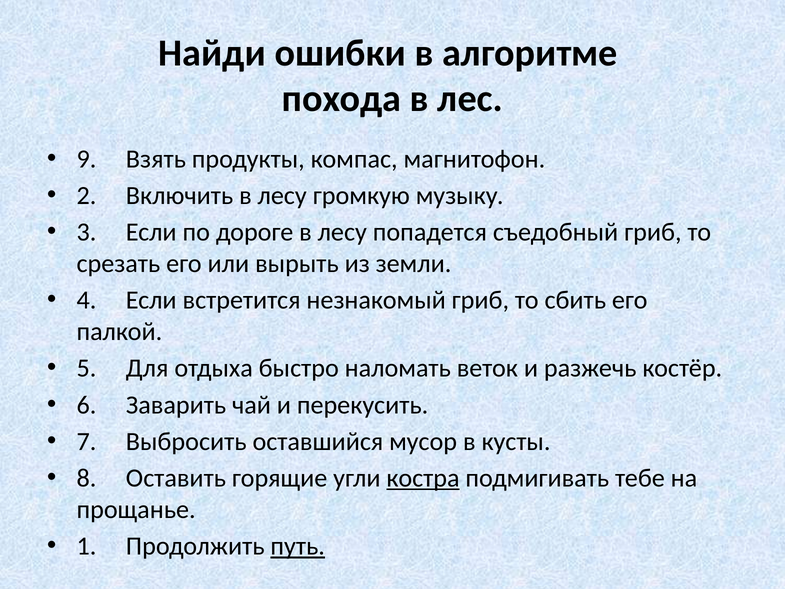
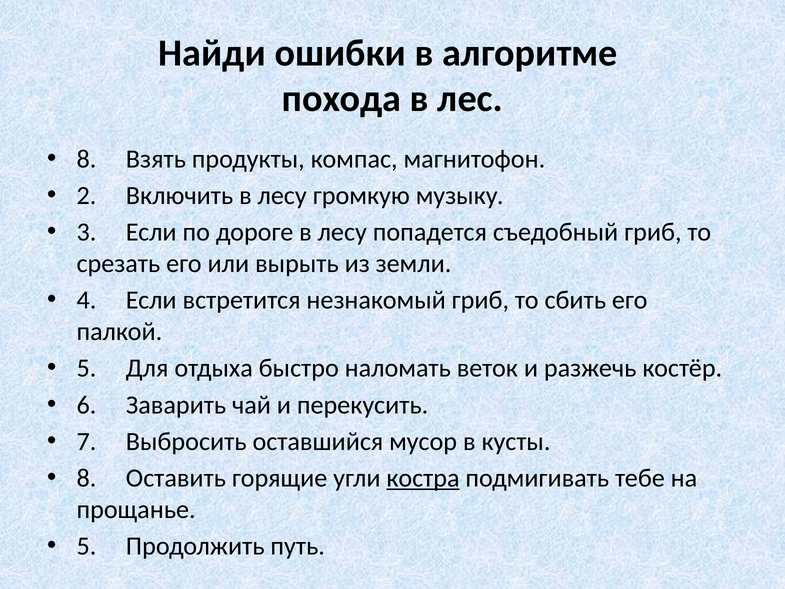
9: 9 -> 8 (86, 159)
1: 1 -> 5 (86, 546)
путь underline: present -> none (298, 546)
